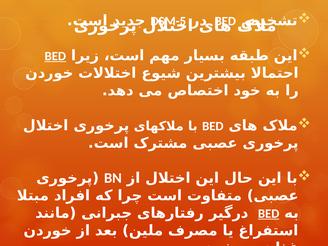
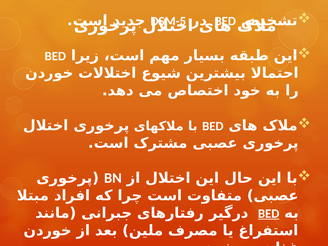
BED underline: present -> none (55, 56)
